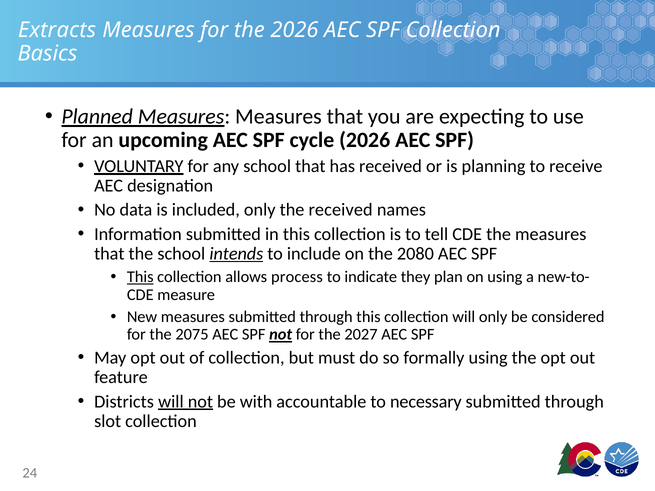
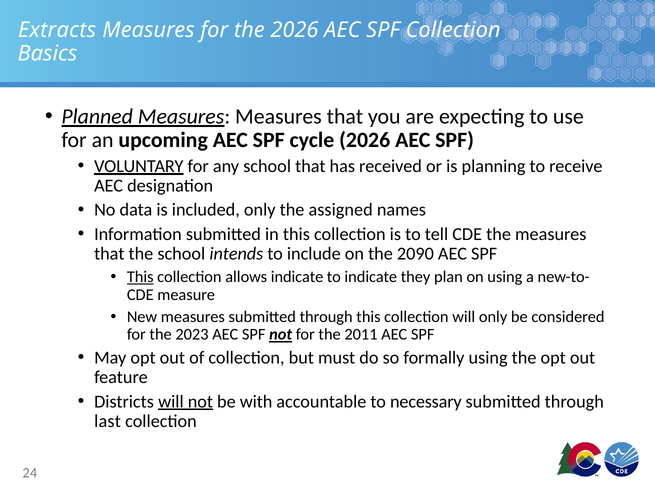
the received: received -> assigned (341, 210)
intends underline: present -> none (236, 254)
2080: 2080 -> 2090 (415, 254)
allows process: process -> indicate (297, 277)
2075: 2075 -> 2023 (192, 335)
2027: 2027 -> 2011 (361, 335)
slot: slot -> last (108, 421)
